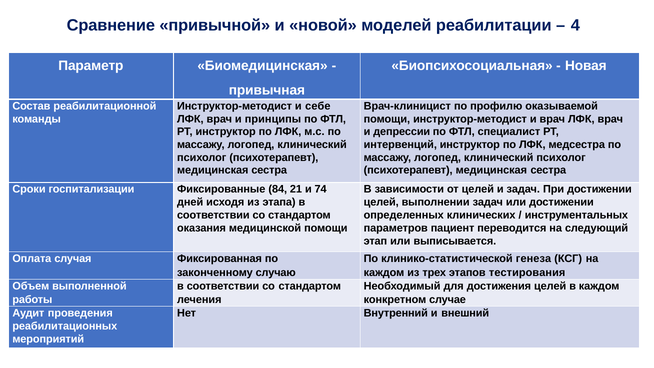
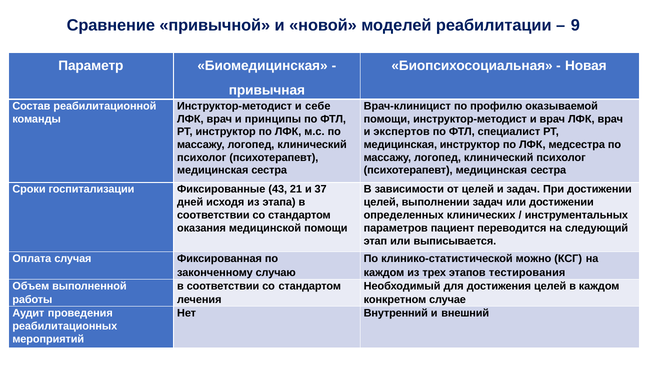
4: 4 -> 9 (575, 25)
депрессии: депрессии -> экспертов (402, 132)
интервенций: интервенций -> медицинская (400, 145)
84: 84 -> 43 (278, 189)
74: 74 -> 37 (321, 189)
генеза: генеза -> можно (534, 259)
